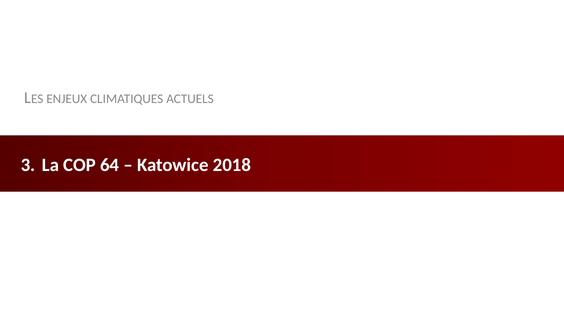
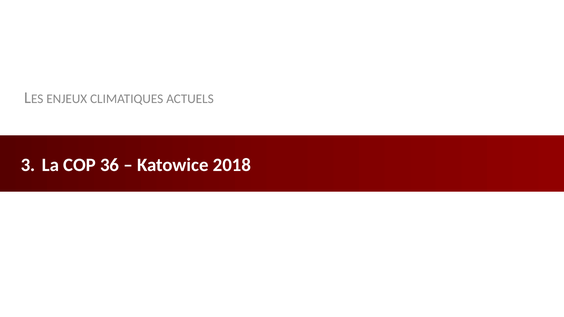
64: 64 -> 36 (110, 165)
